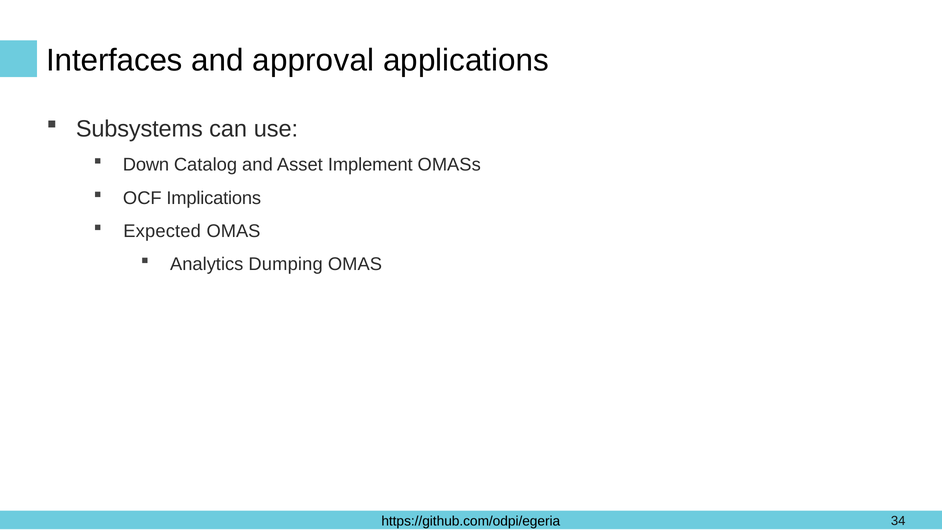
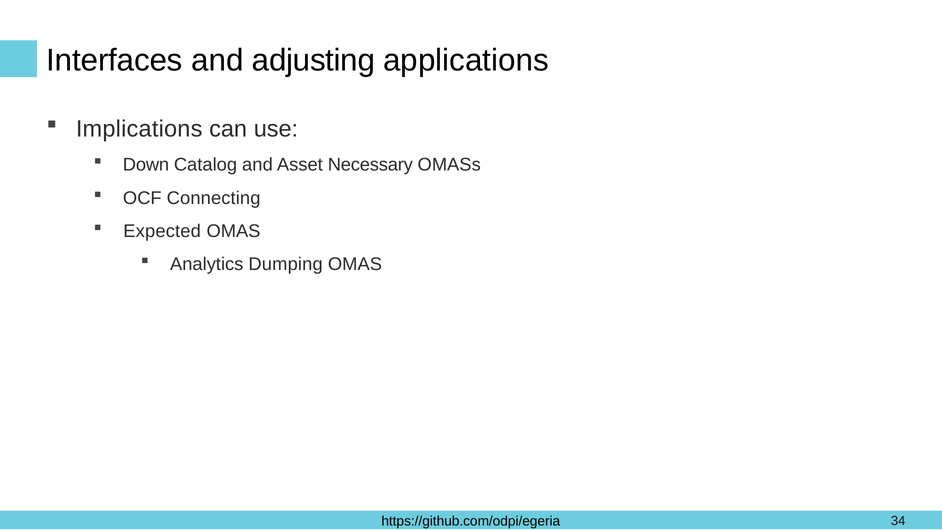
approval: approval -> adjusting (314, 61)
Subsystems: Subsystems -> Implications (139, 129)
Implement: Implement -> Necessary (370, 165)
Implications: Implications -> Connecting (214, 198)
